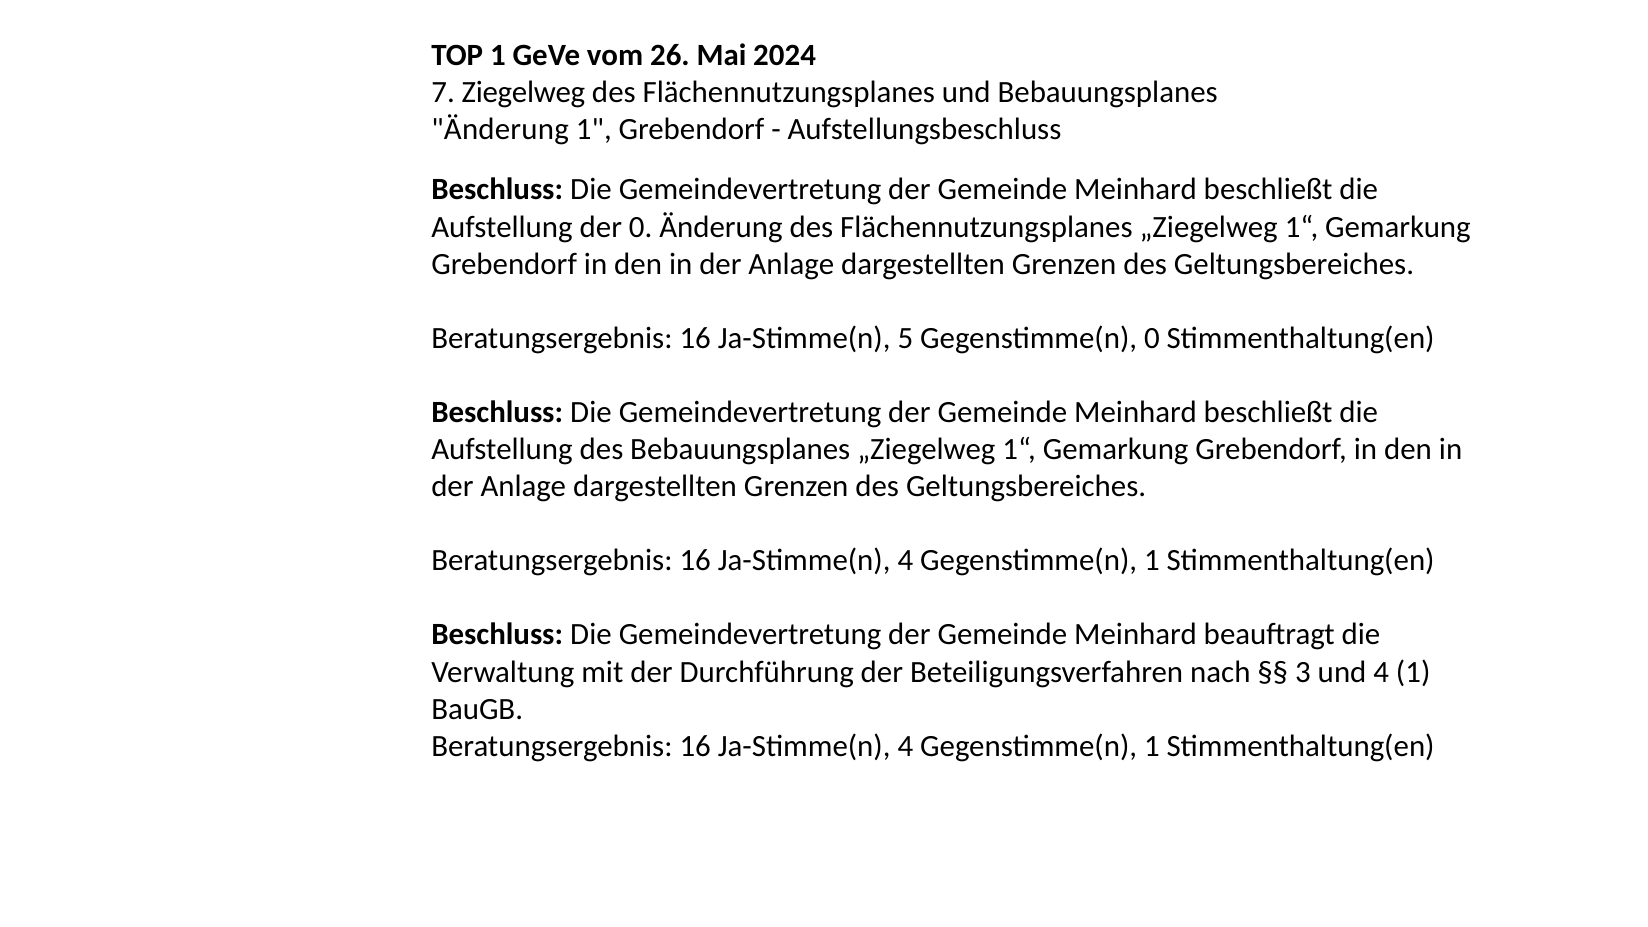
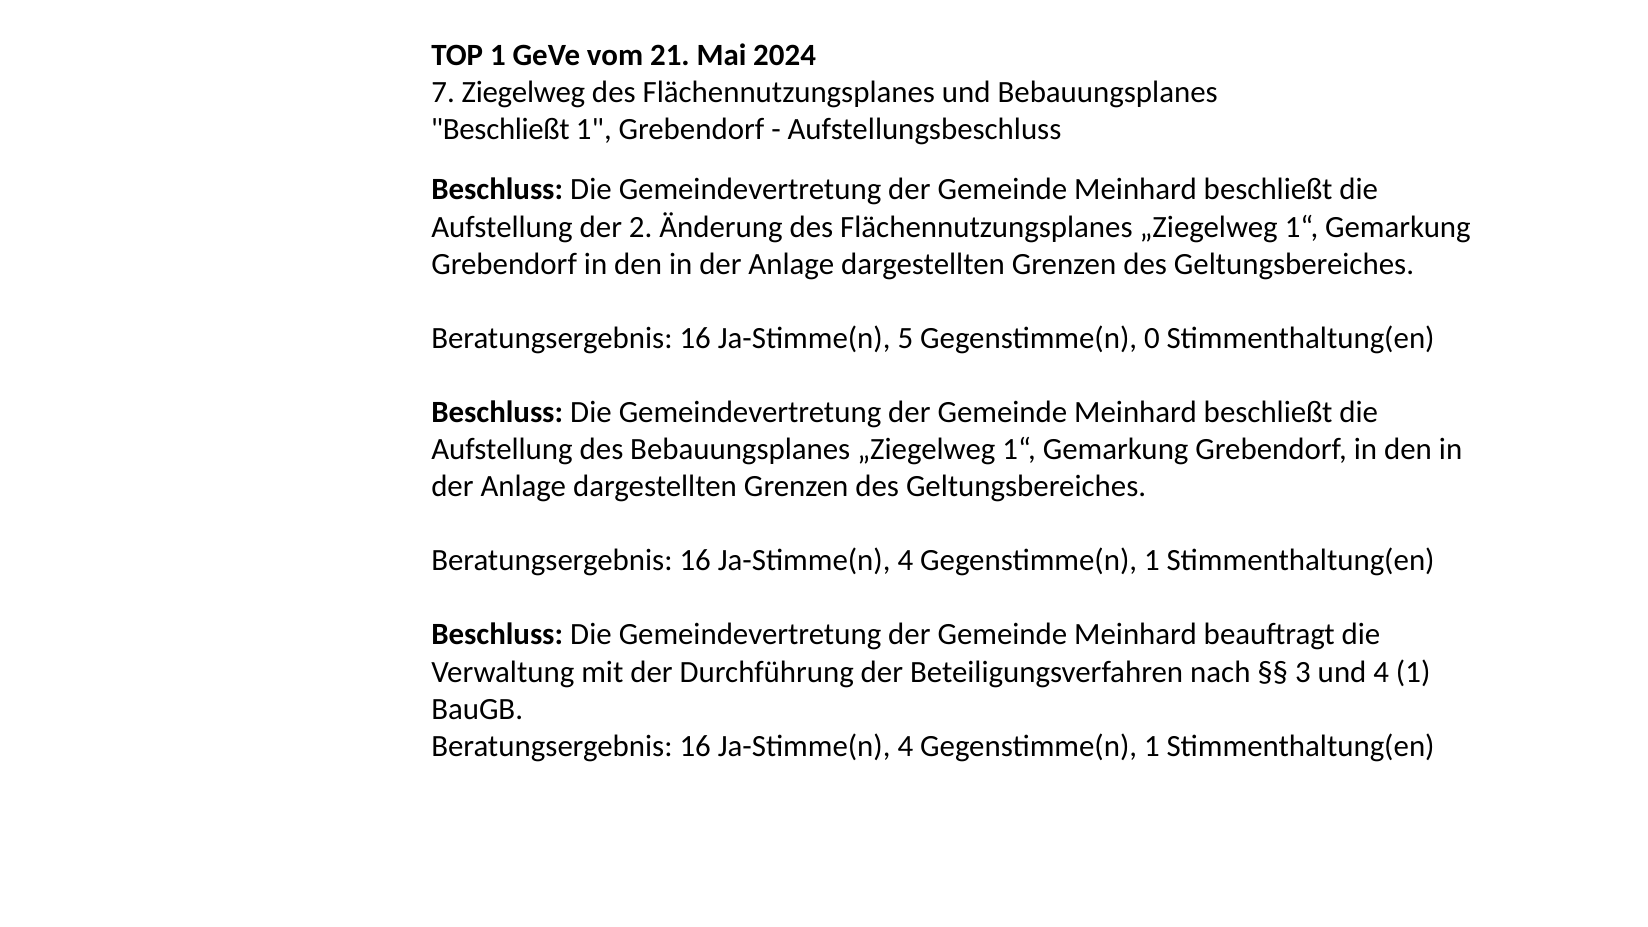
26: 26 -> 21 (670, 55)
Änderung: Änderung -> Beschließt (500, 129)
der 0: 0 -> 2 (641, 227)
